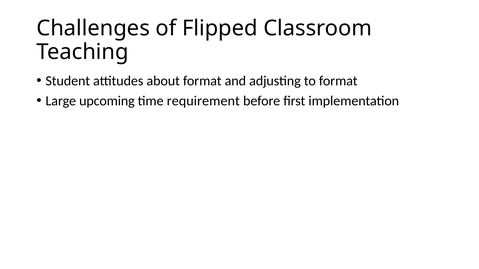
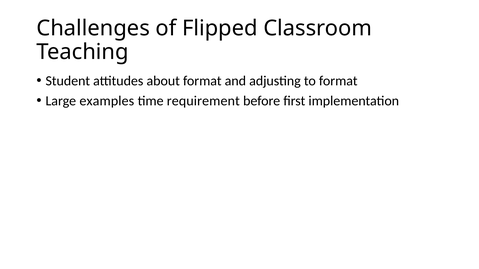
upcoming: upcoming -> examples (107, 101)
